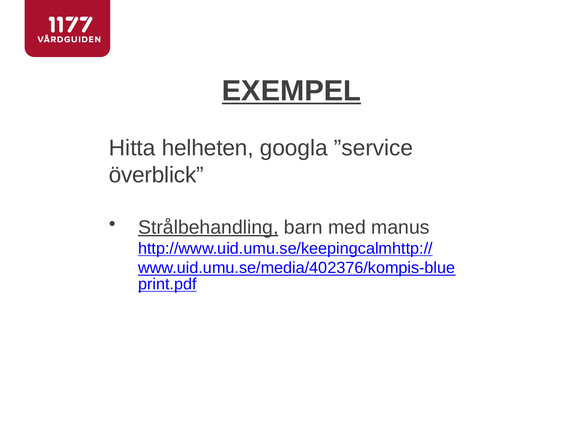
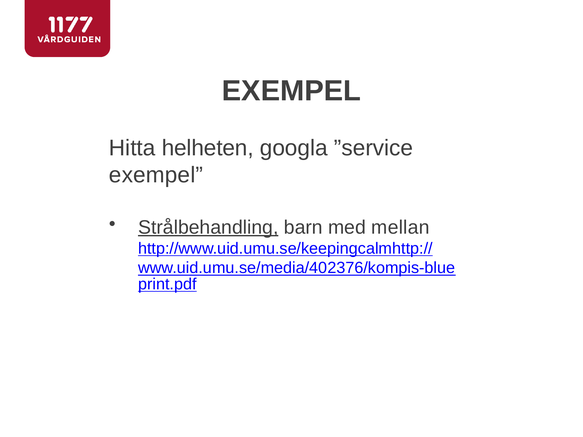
EXEMPEL underline: present -> none (291, 91)
överblick: överblick -> exempel (156, 175)
manus: manus -> mellan (400, 228)
